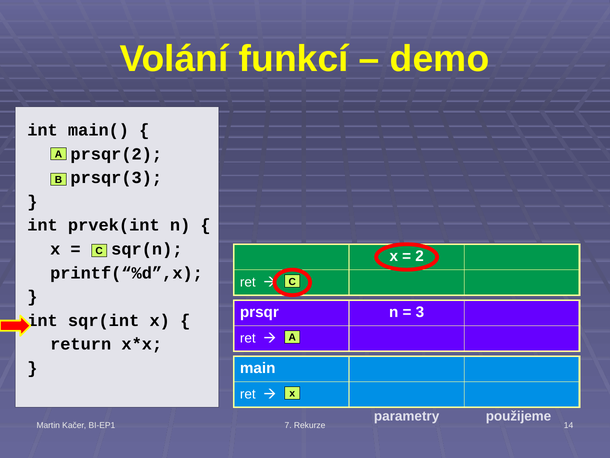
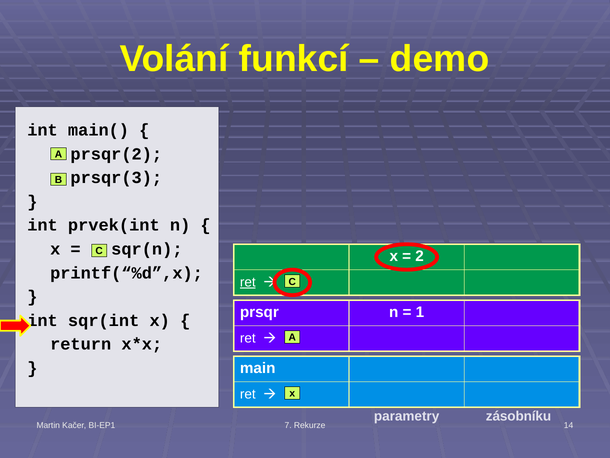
ret underline: none -> present (248, 282)
3: 3 -> 1 (420, 312)
použijeme: použijeme -> zásobníku (519, 416)
